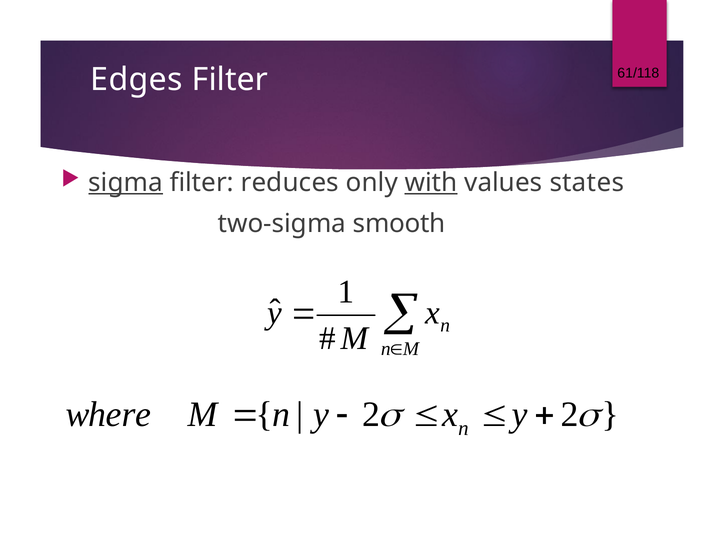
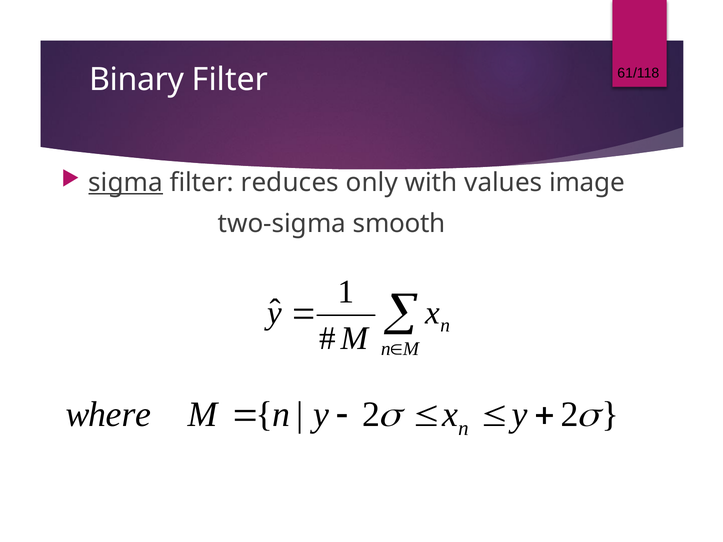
Edges: Edges -> Binary (137, 80)
with underline: present -> none (431, 183)
states: states -> image (587, 183)
